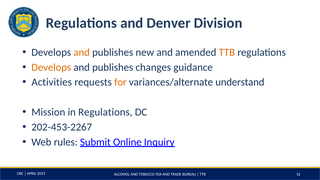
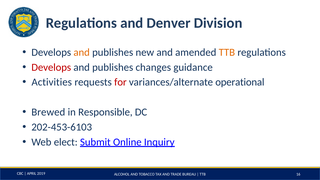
Develops colour: orange -> red (51, 67)
for colour: orange -> red (120, 82)
understand: understand -> operational (240, 82)
Mission: Mission -> Brewed (48, 112)
in Regulations: Regulations -> Responsible (105, 112)
202-453-2267: 202-453-2267 -> 202-453-6103 (62, 127)
rules: rules -> elect (66, 142)
